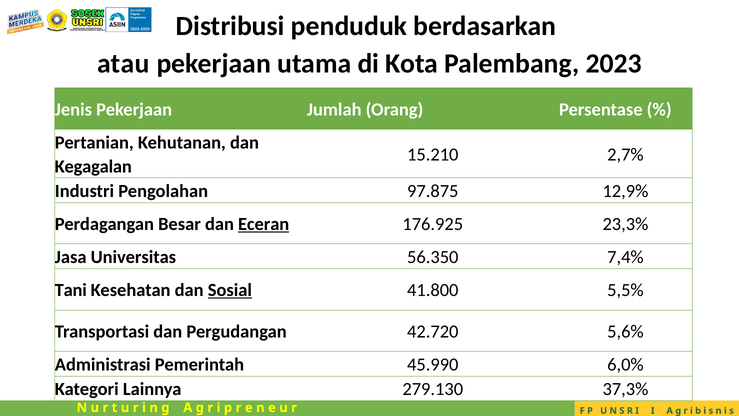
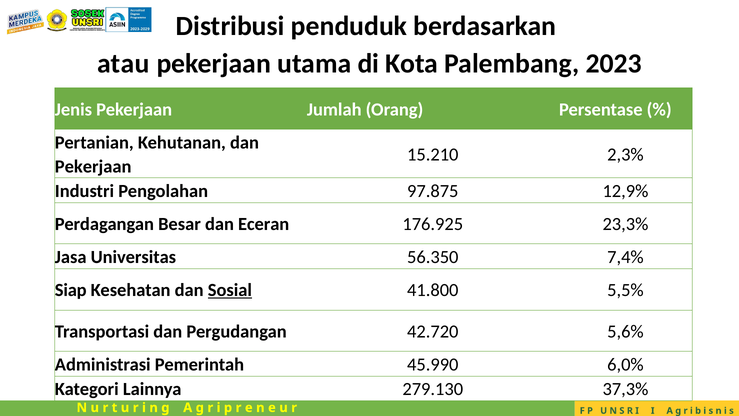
2,7%: 2,7% -> 2,3% (625, 154)
Kegagalan: Kegagalan -> Pekerjaan (93, 166)
Eceran underline: present -> none (264, 224)
Tani: Tani -> Siap (71, 290)
